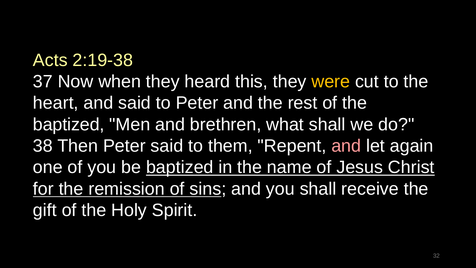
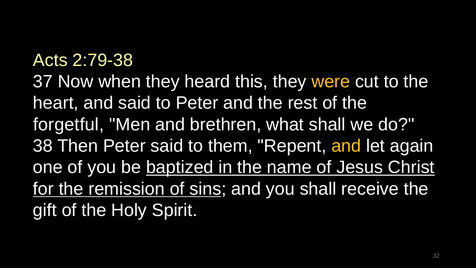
2:19-38: 2:19-38 -> 2:79-38 (103, 60)
baptized: baptized -> forgetful (69, 124)
and colour: pink -> yellow (346, 146)
